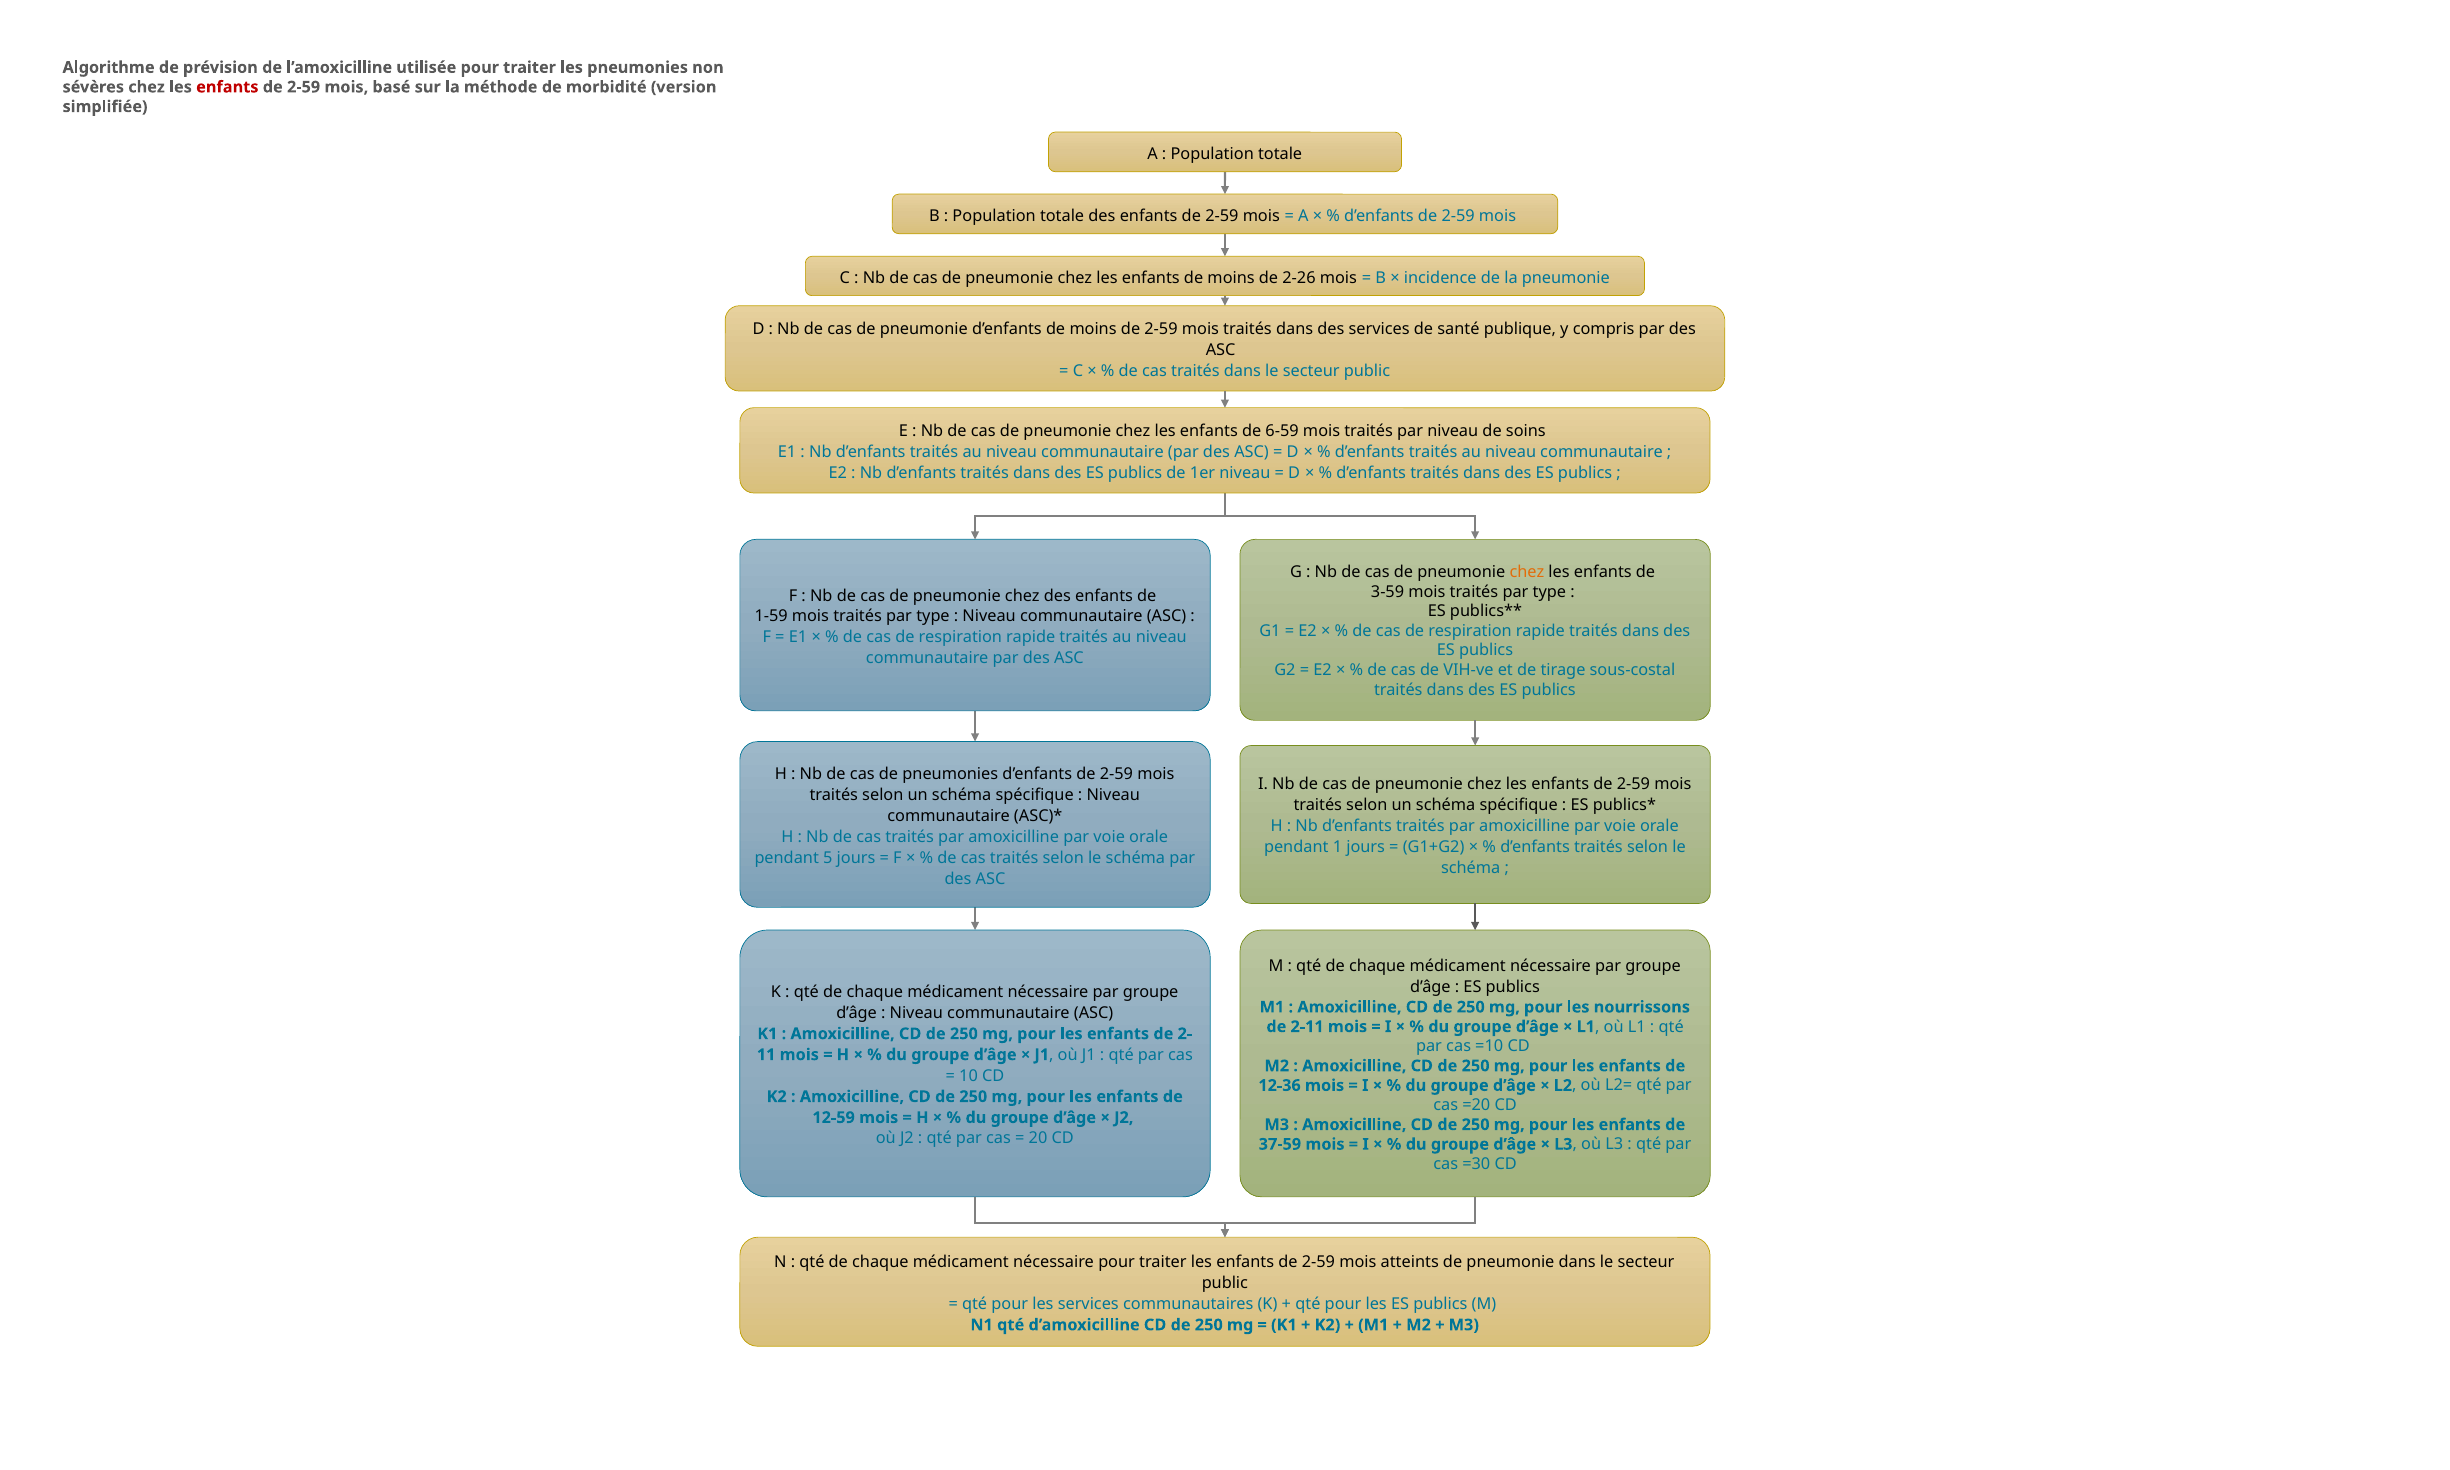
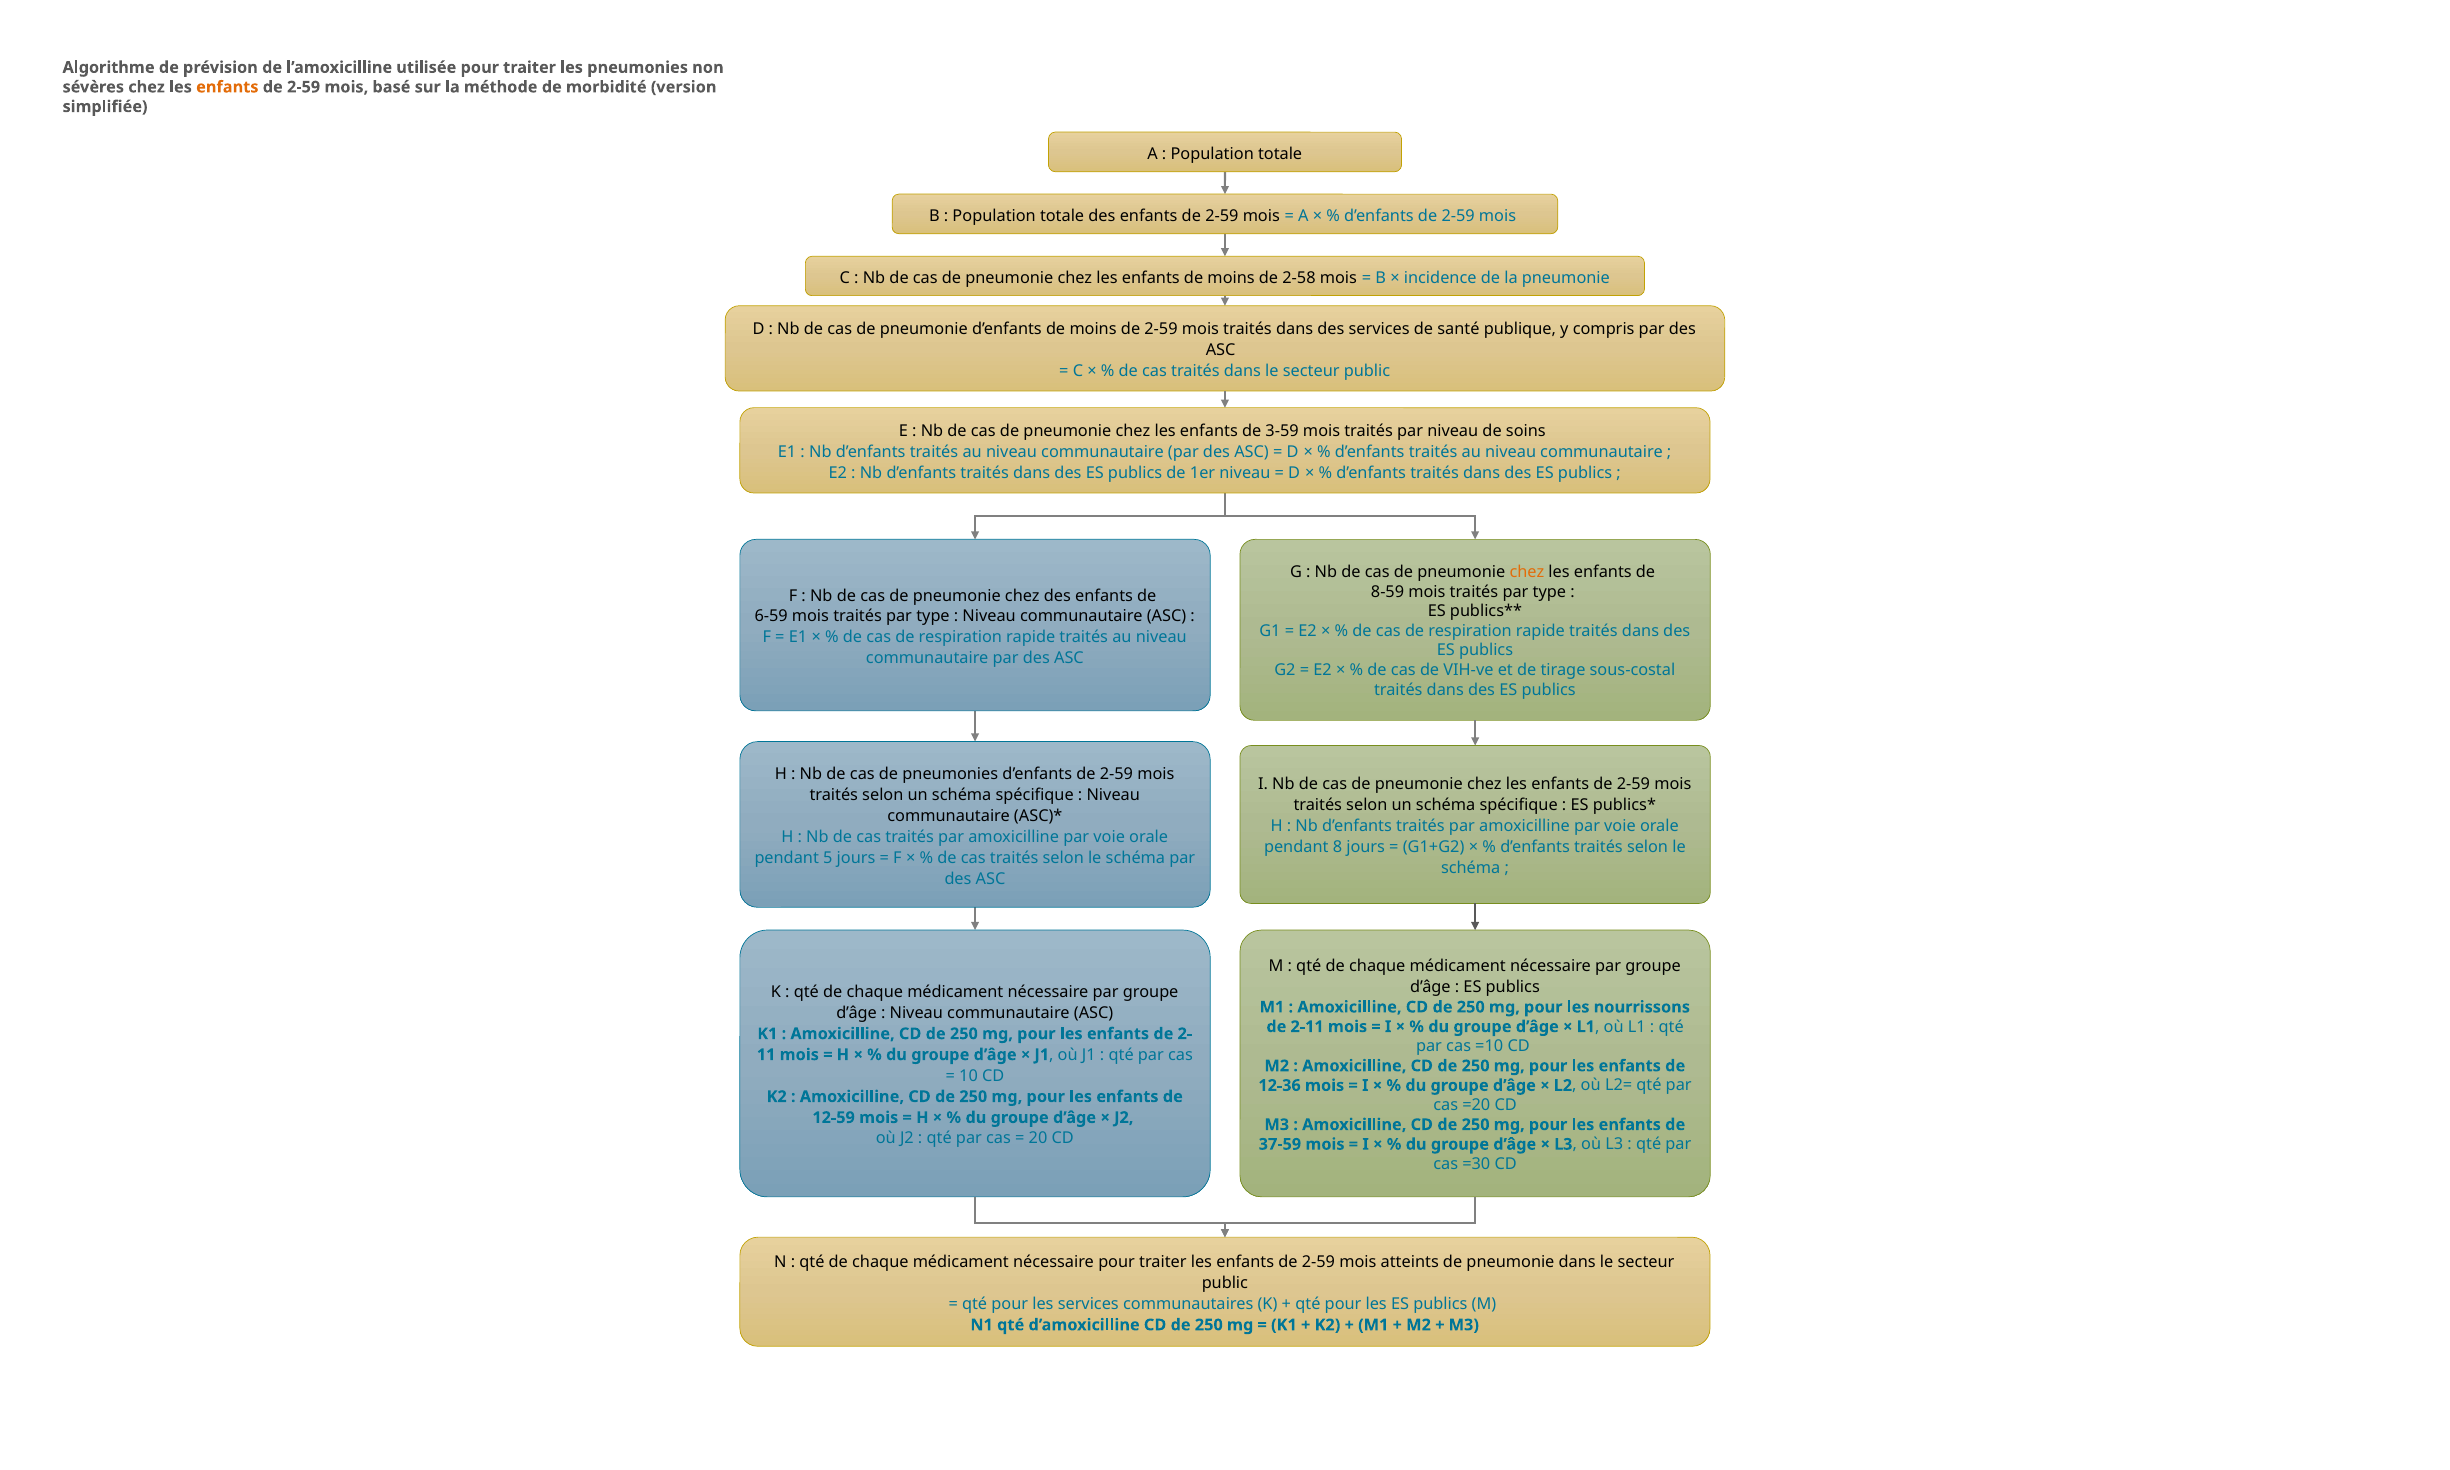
enfants colour: red -> orange (227, 87)
2-26: 2-26 -> 2-58 (1299, 278)
6-59: 6-59 -> 3-59 (1282, 431)
3-59: 3-59 -> 8-59 (1388, 592)
1-59: 1-59 -> 6-59 (771, 617)
1: 1 -> 8 (1337, 847)
